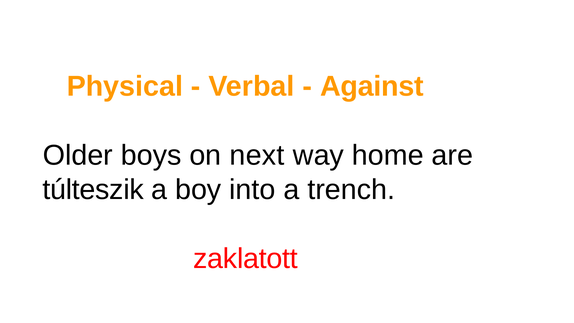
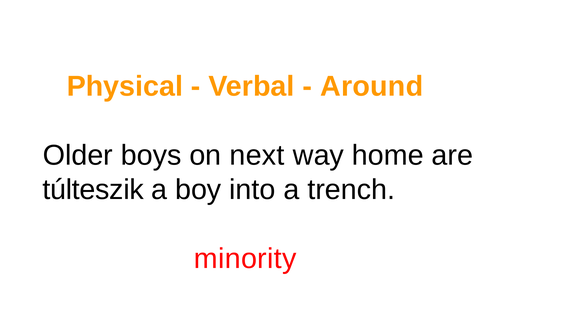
Against: Against -> Around (372, 86)
zaklatott: zaklatott -> minority (245, 259)
